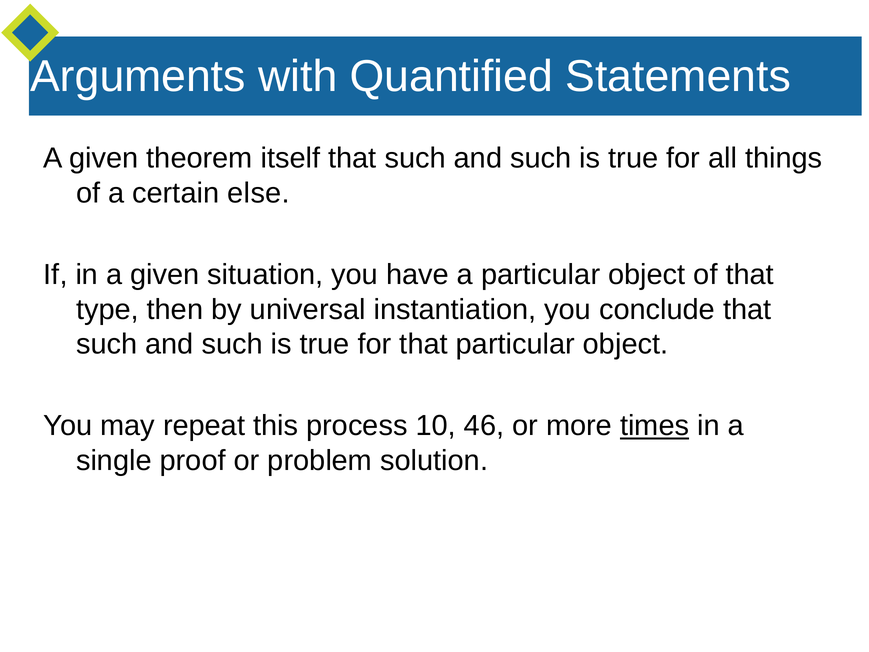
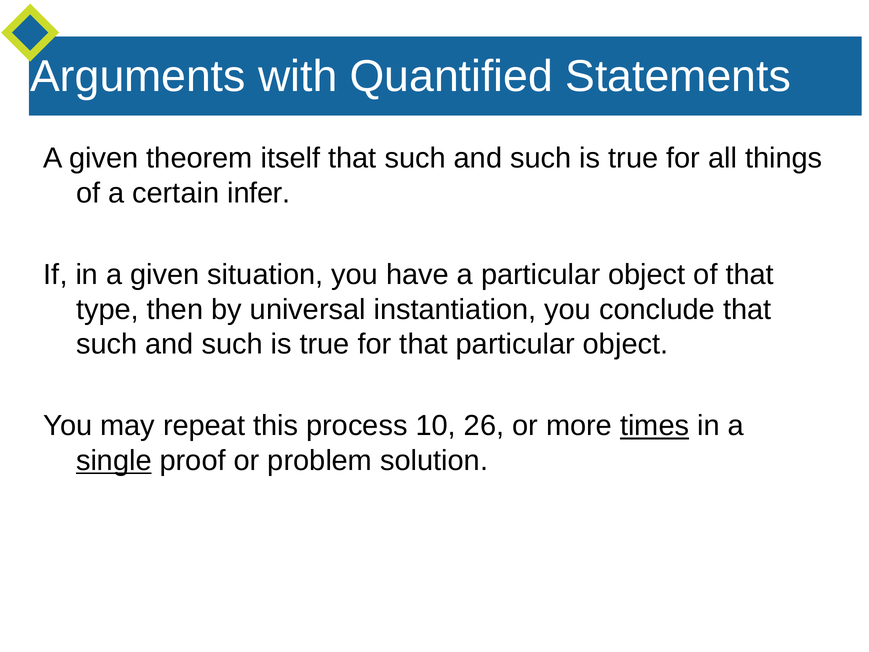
else: else -> infer (259, 193)
46: 46 -> 26 (484, 426)
single underline: none -> present (114, 461)
